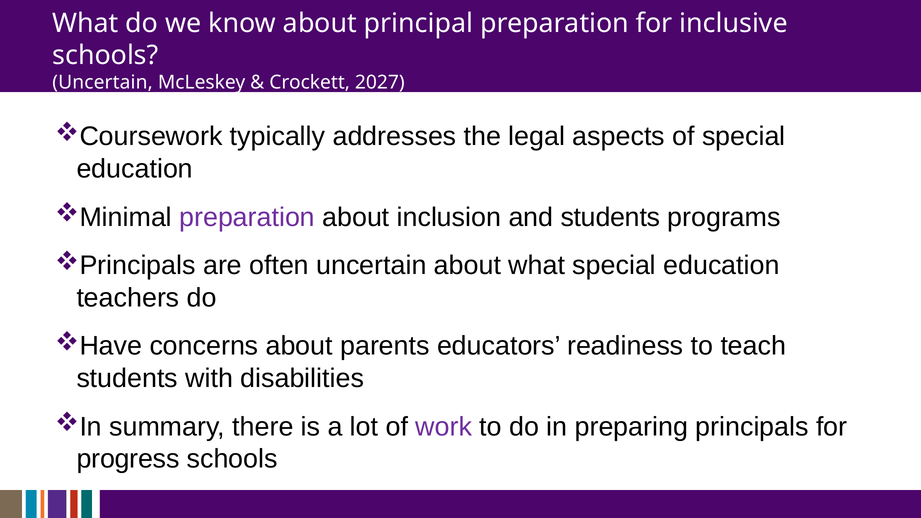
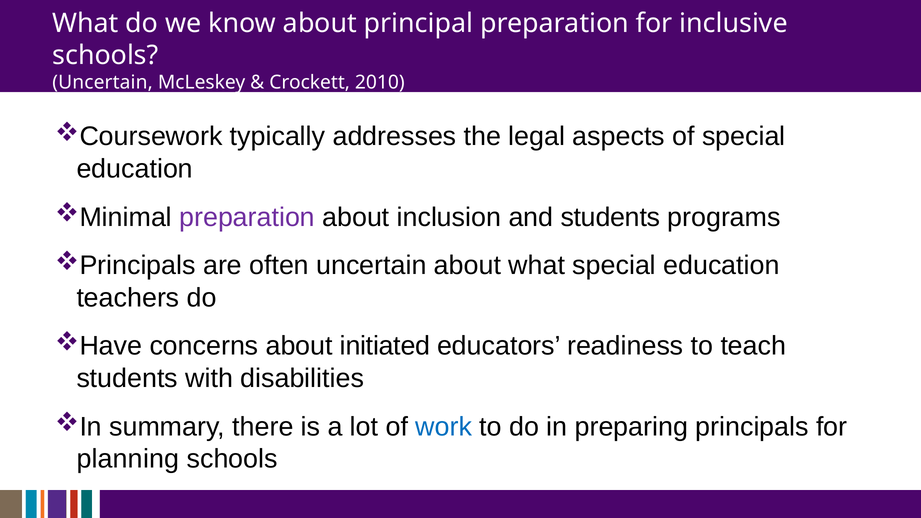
2027: 2027 -> 2010 (380, 83)
parents: parents -> initiated (385, 346)
work colour: purple -> blue (444, 427)
progress: progress -> planning (128, 459)
